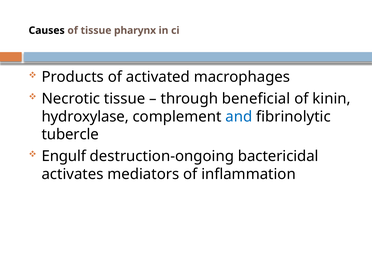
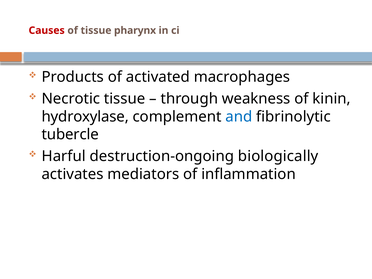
Causes colour: black -> red (47, 30)
beneficial: beneficial -> weakness (256, 99)
Engulf: Engulf -> Harful (64, 156)
bactericidal: bactericidal -> biologically (278, 156)
